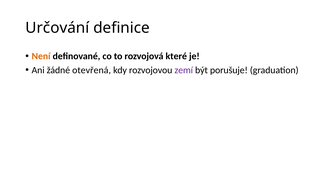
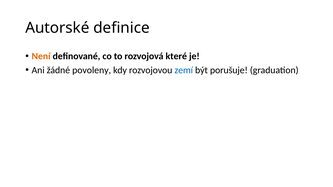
Určování: Určování -> Autorské (57, 28)
otevřená: otevřená -> povoleny (92, 70)
zemí colour: purple -> blue (184, 70)
